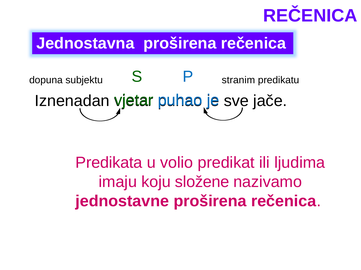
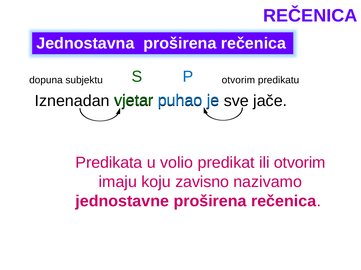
subjektu stranim: stranim -> otvorim (238, 80)
ili ljudima: ljudima -> otvorim (300, 163)
složene: složene -> zavisno (202, 182)
